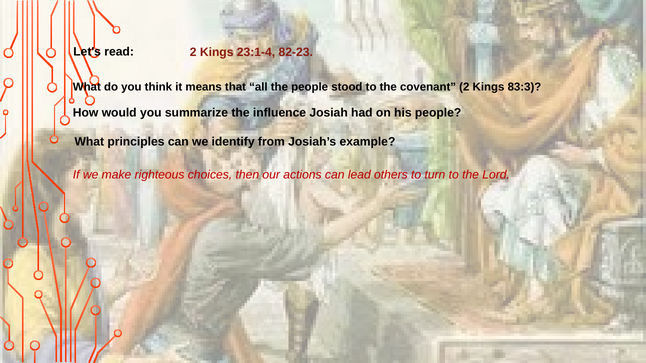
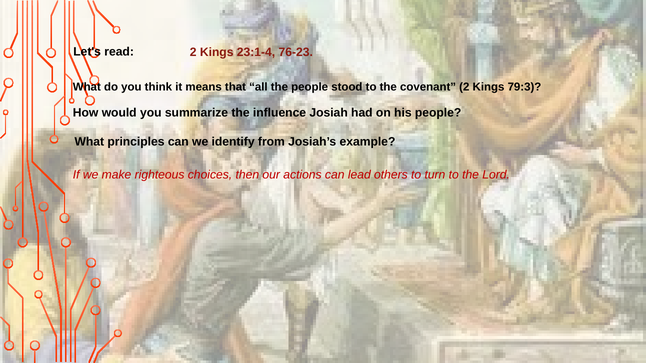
82-23: 82-23 -> 76-23 (296, 52)
83:3: 83:3 -> 79:3 (524, 87)
